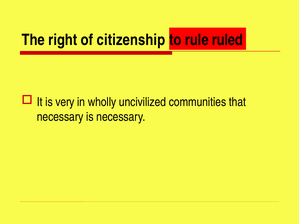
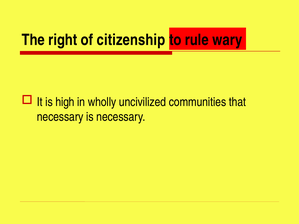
ruled: ruled -> wary (227, 40)
very: very -> high (65, 102)
